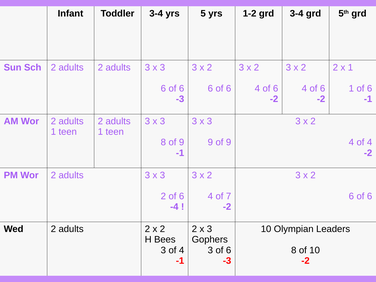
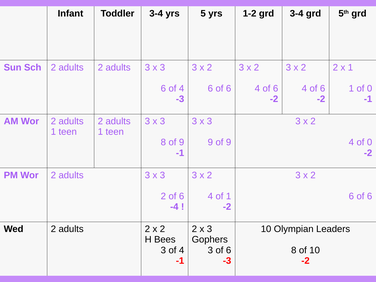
6: 6 -> 4 (182, 88)
1 of 6: 6 -> 0 (370, 88)
4 of 4: 4 -> 0 (370, 142)
of 7: 7 -> 1 (229, 196)
